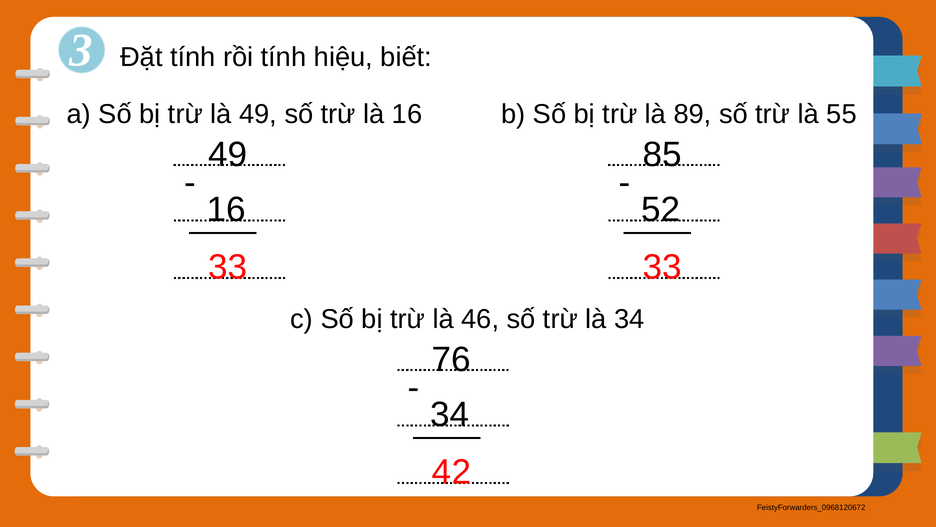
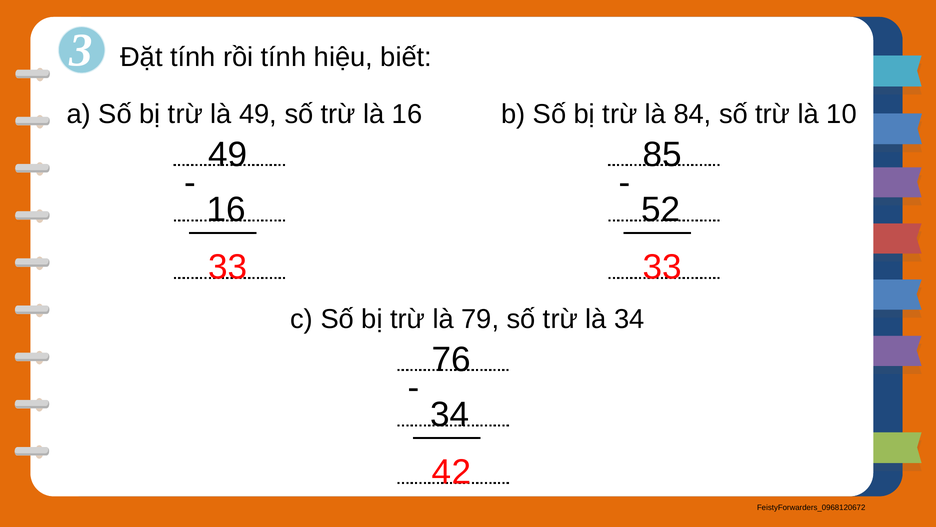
89: 89 -> 84 (693, 114)
55: 55 -> 10 (842, 114)
46: 46 -> 79 (480, 319)
